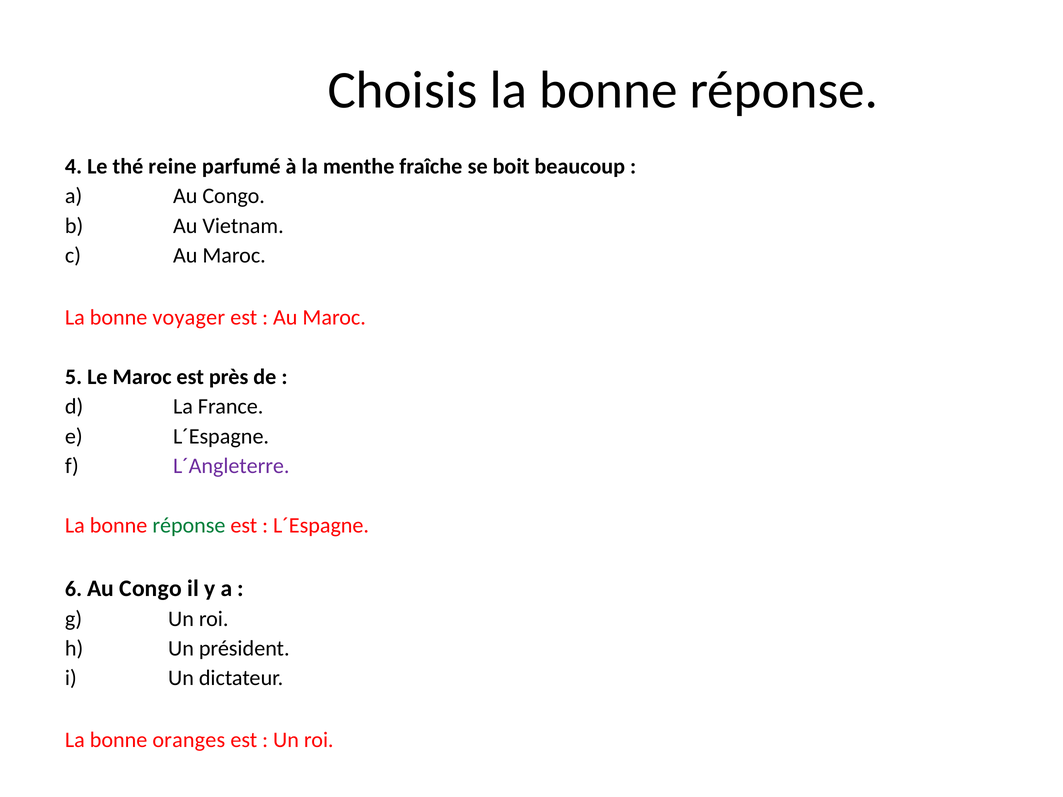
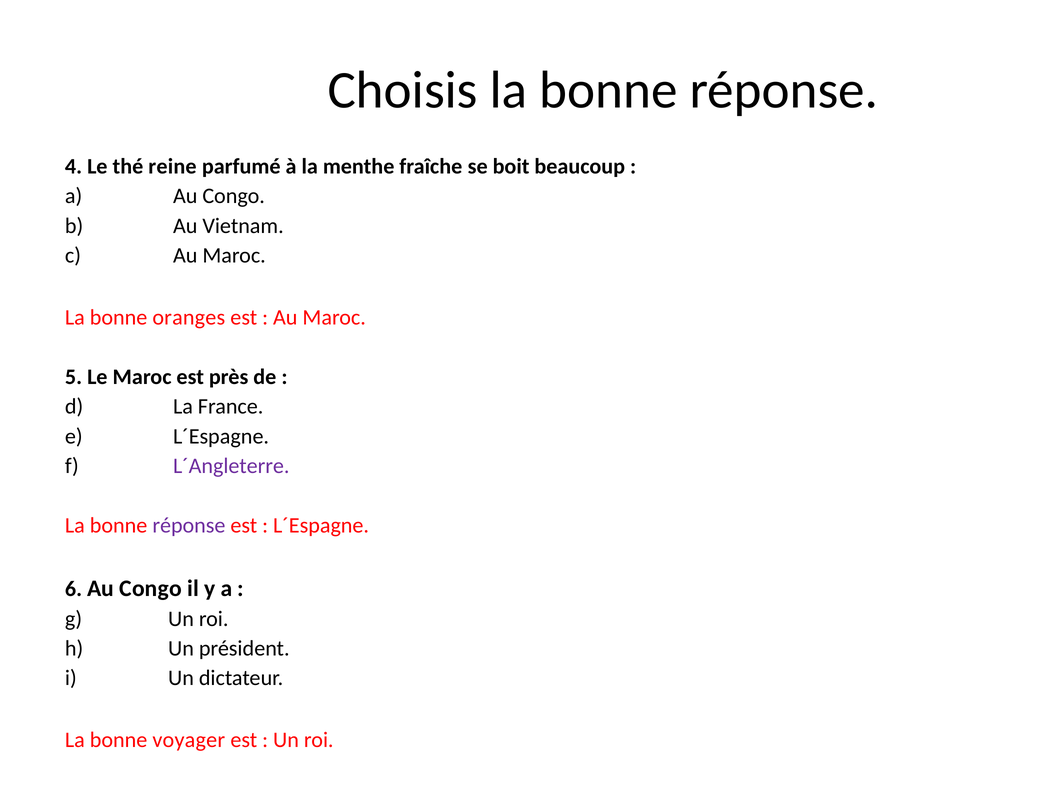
voyager: voyager -> oranges (189, 318)
réponse colour: green -> purple (189, 525)
oranges: oranges -> voyager (189, 740)
